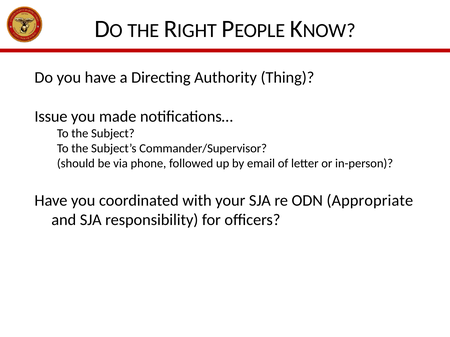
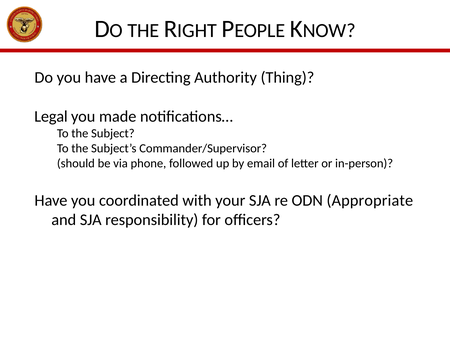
Issue: Issue -> Legal (51, 117)
